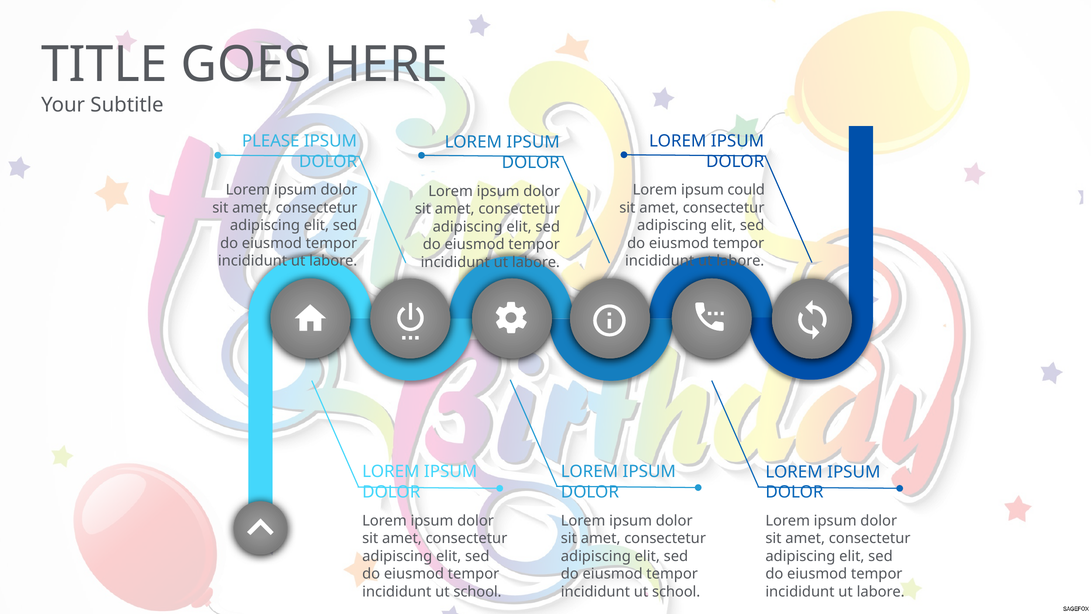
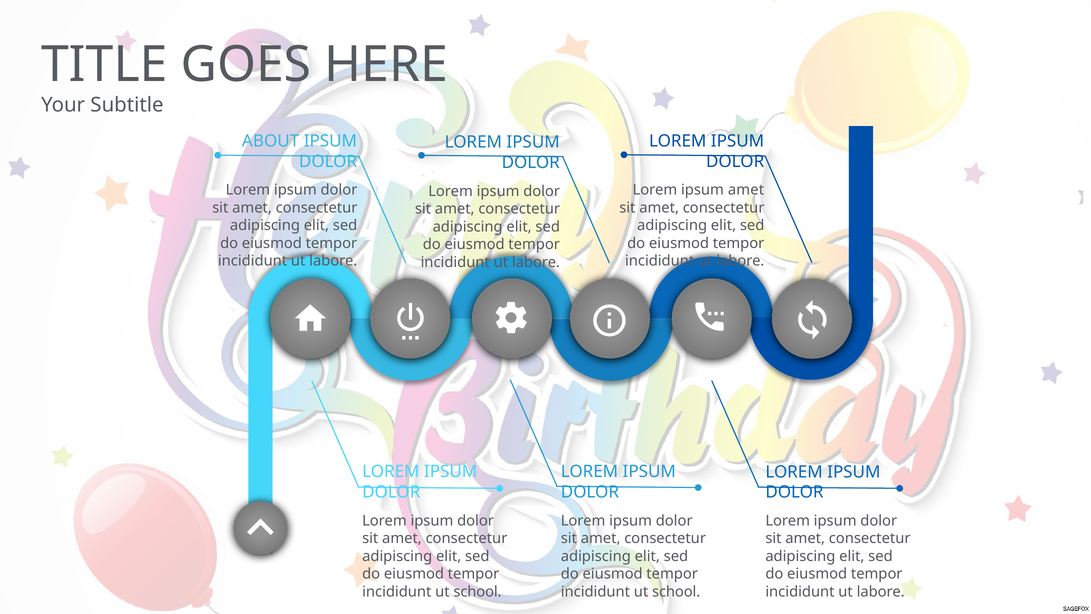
PLEASE: PLEASE -> ABOUT (271, 141)
ipsum could: could -> amet (746, 190)
